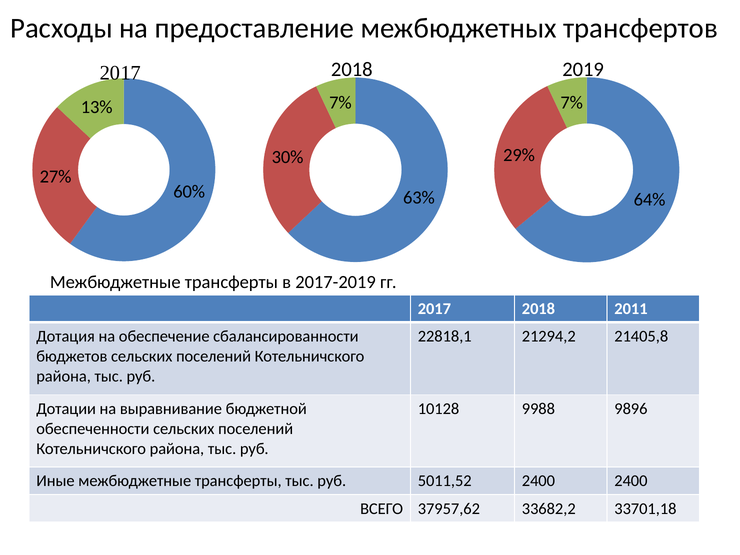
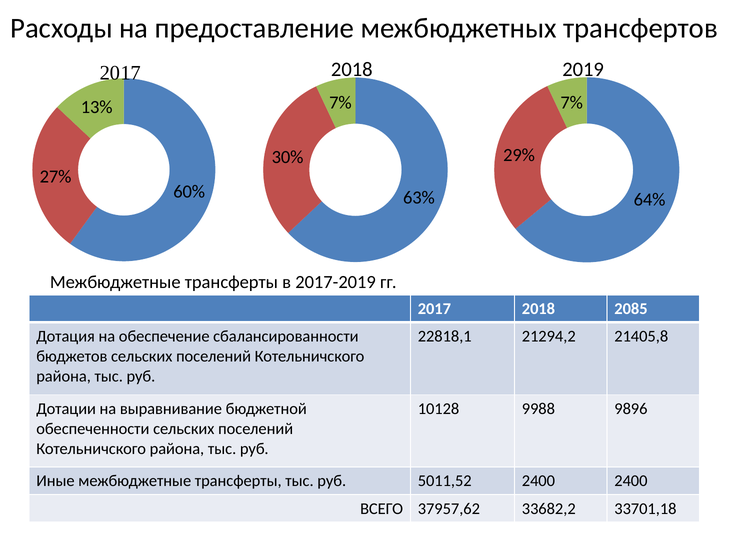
2011: 2011 -> 2085 (631, 309)
